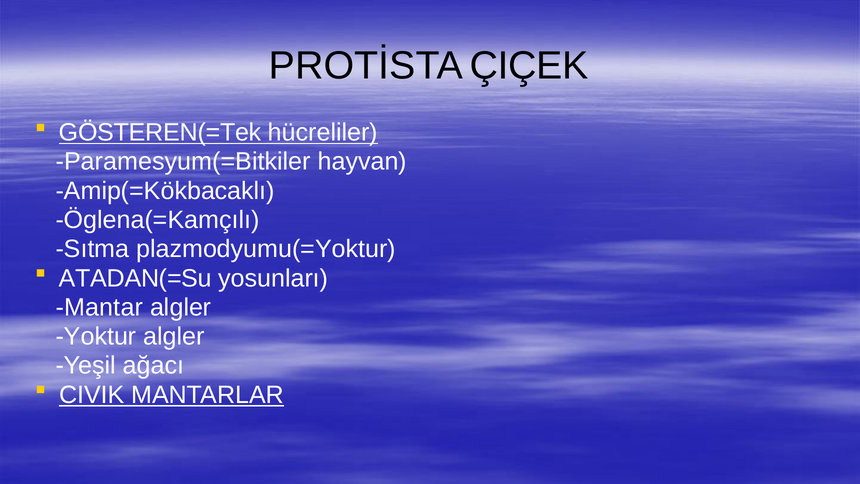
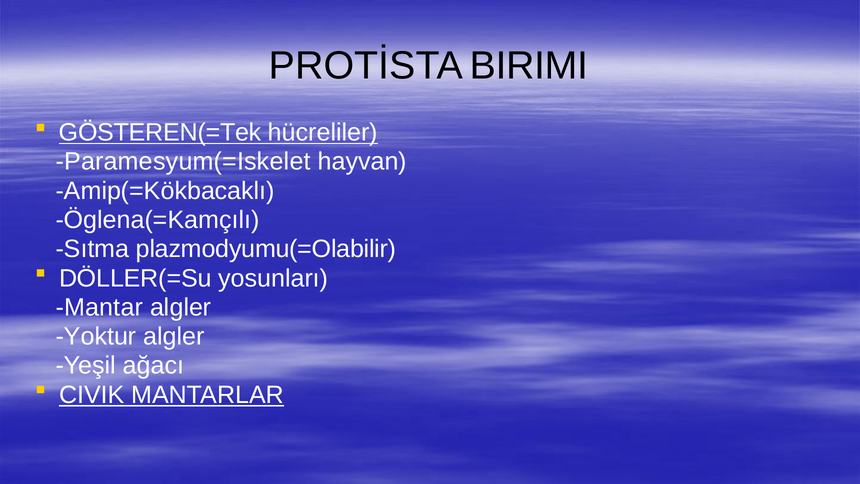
ÇIÇEK: ÇIÇEK -> BIRIMI (529, 66)
Paramesyum(=Bitkiler: Paramesyum(=Bitkiler -> Paramesyum(=Iskelet (183, 162)
plazmodyumu(=Yoktur: plazmodyumu(=Yoktur -> plazmodyumu(=Olabilir (266, 249)
ATADAN(=Su: ATADAN(=Su -> DÖLLER(=Su (135, 278)
